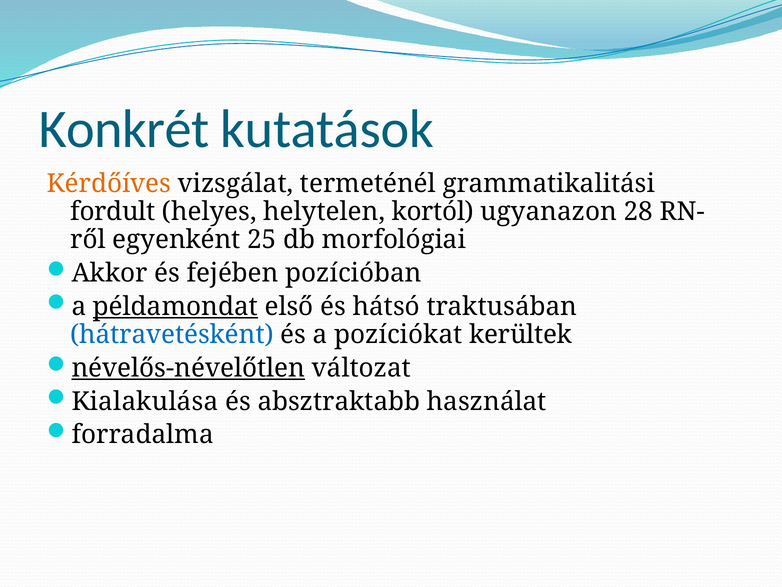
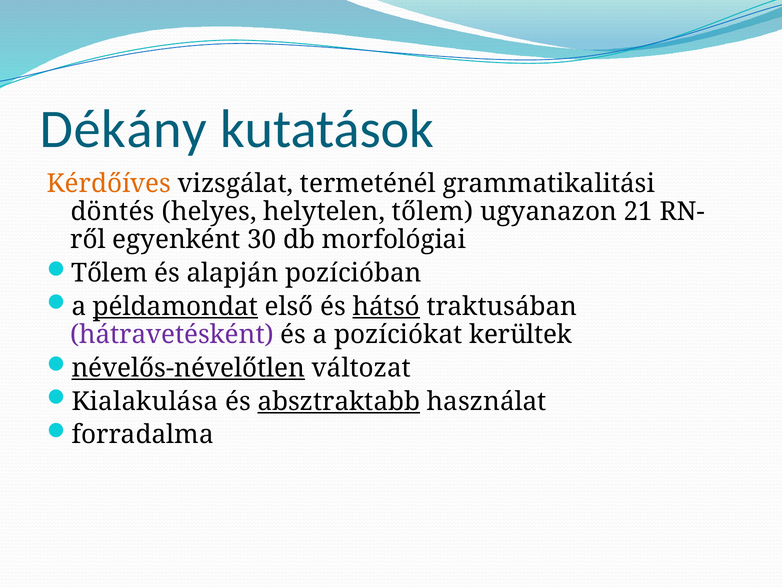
Konkrét: Konkrét -> Dékány (123, 129)
fordult: fordult -> döntés (113, 211)
helytelen kortól: kortól -> tőlem (433, 211)
28: 28 -> 21 (638, 211)
25: 25 -> 30 (262, 240)
Akkor: Akkor -> Tőlem (110, 273)
fejében: fejében -> alapján (233, 273)
hátsó underline: none -> present (386, 306)
hátravetésként colour: blue -> purple (172, 334)
absztraktabb underline: none -> present (339, 401)
